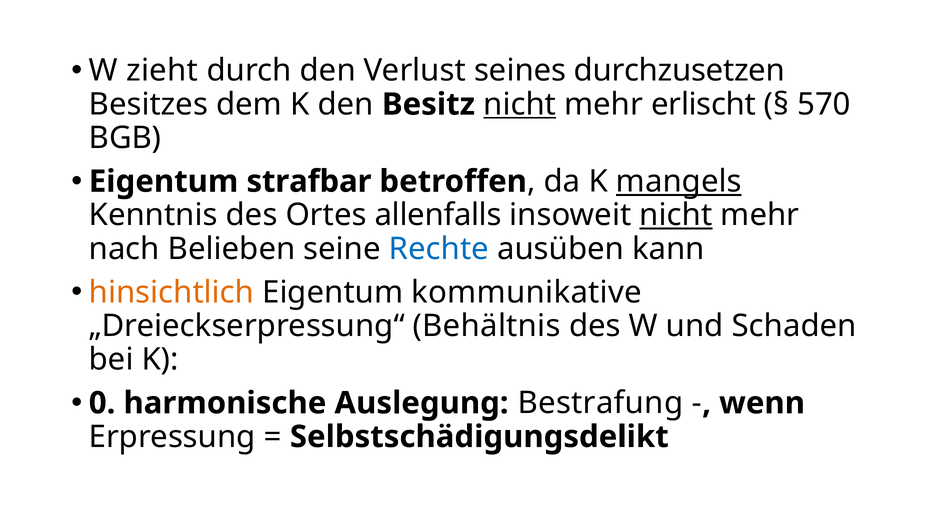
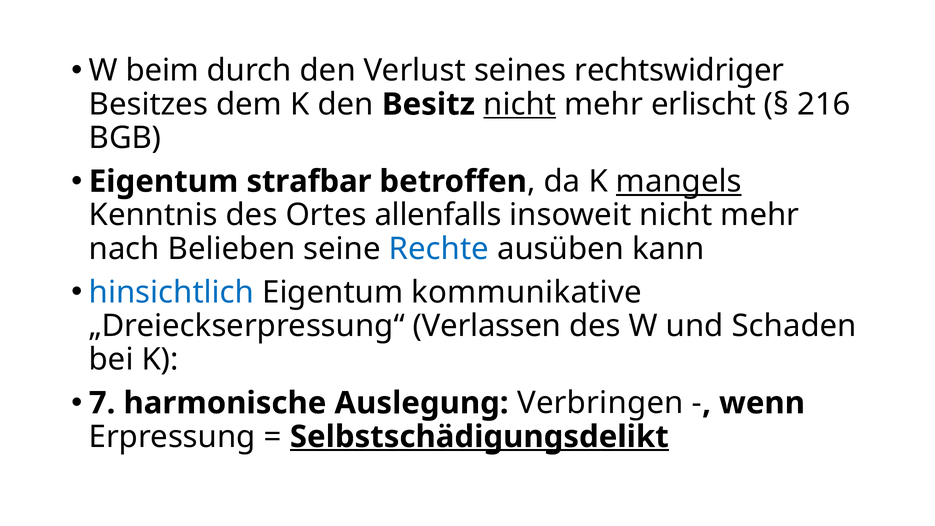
zieht: zieht -> beim (162, 71)
durchzusetzen: durchzusetzen -> rechtswidriger (679, 71)
570: 570 -> 216 (824, 104)
nicht underline: present -> none (676, 215)
hinsichtlich colour: orange -> blue (171, 292)
Behältnis: Behältnis -> Verlassen (487, 326)
0: 0 -> 7 (102, 403)
Bestrafung: Bestrafung -> Verbringen (600, 403)
Selbstschädigungsdelikt underline: none -> present (479, 437)
